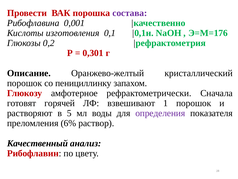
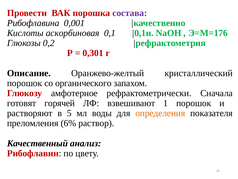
изготовления: изготовления -> аскорбиновая (73, 33)
пенициллинку: пенициллинку -> органического (83, 83)
определения colour: purple -> orange (160, 113)
